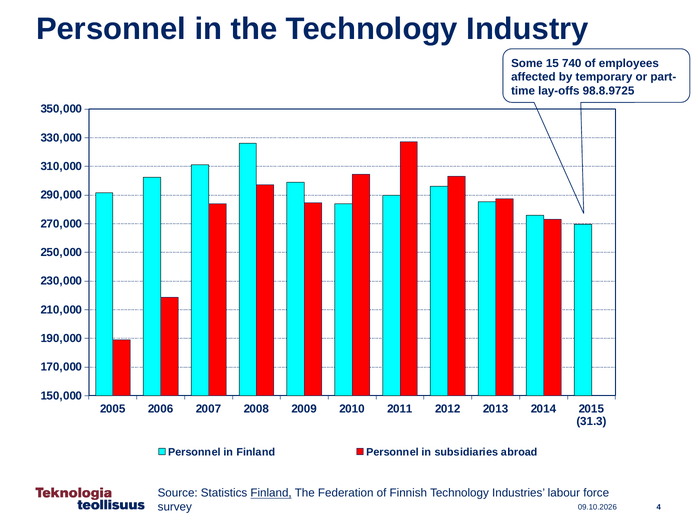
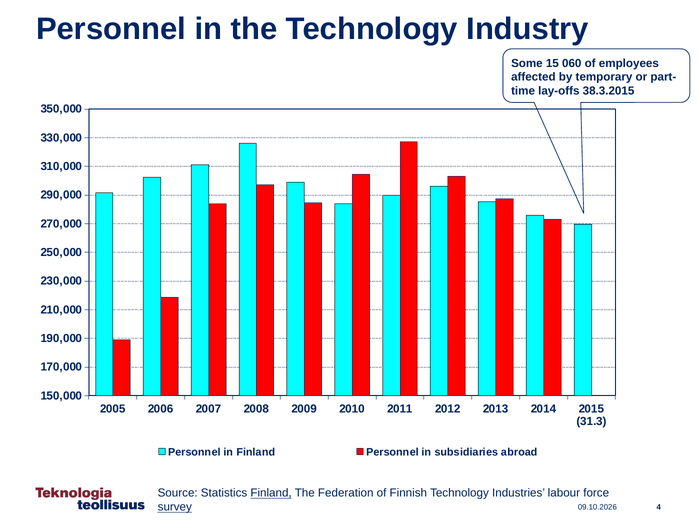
740: 740 -> 060 (572, 63)
98.8.9725: 98.8.9725 -> 38.3.2015 (609, 91)
survey underline: none -> present (175, 507)
